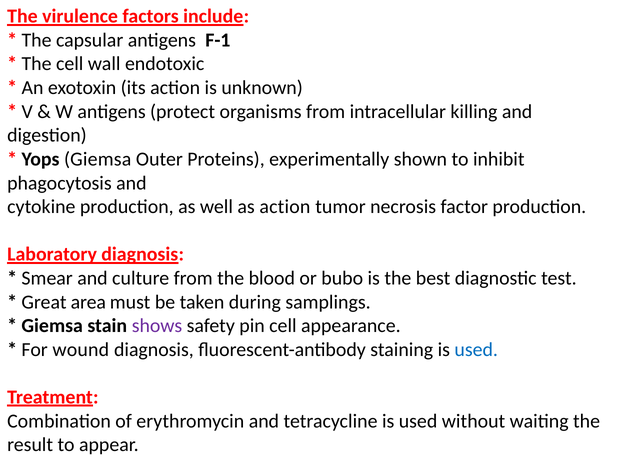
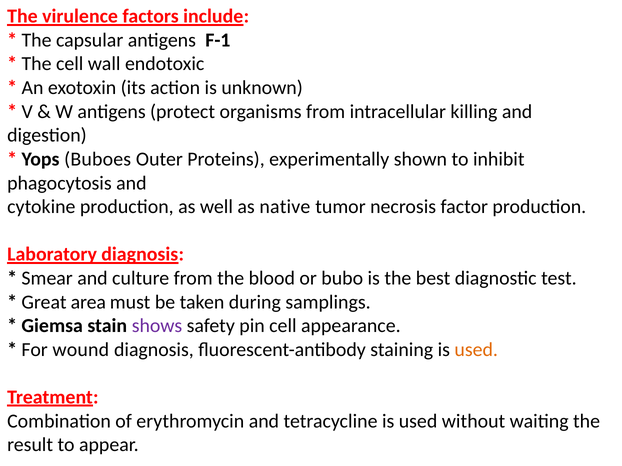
Yops Giemsa: Giemsa -> Buboes (98, 159)
as action: action -> native (285, 207)
used colour: blue -> orange (476, 350)
